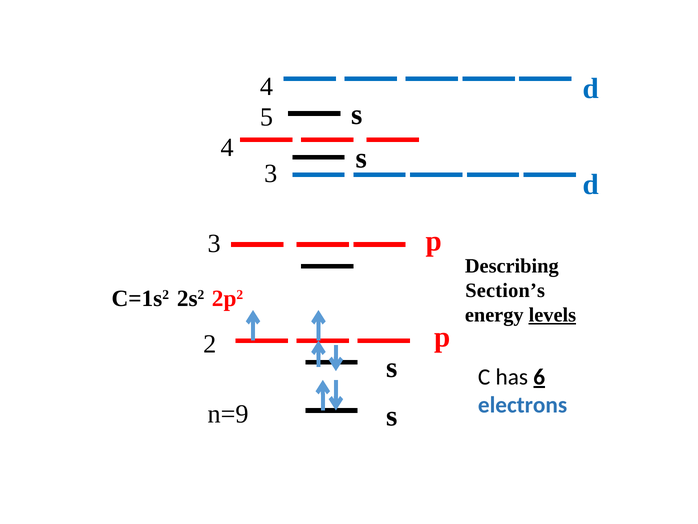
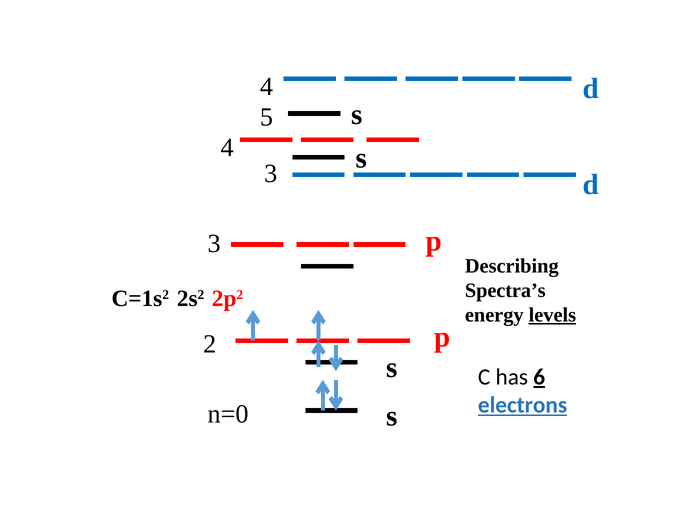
Section’s: Section’s -> Spectra’s (505, 290)
electrons underline: none -> present (523, 405)
n=9: n=9 -> n=0 (228, 414)
